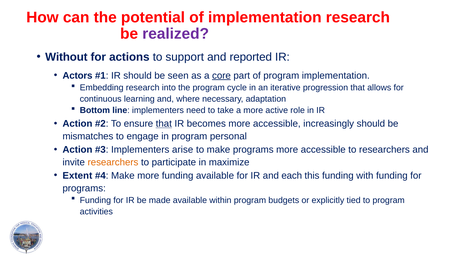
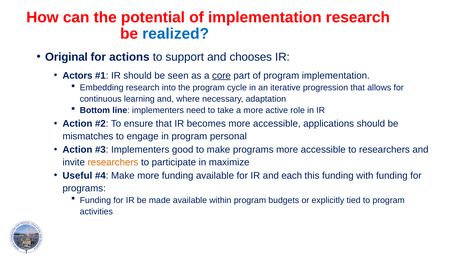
realized colour: purple -> blue (176, 34)
Without: Without -> Original (66, 57)
reported: reported -> chooses (251, 57)
that underline: present -> none (164, 124)
increasingly: increasingly -> applications (329, 124)
arise: arise -> good (183, 150)
Extent: Extent -> Useful (77, 176)
